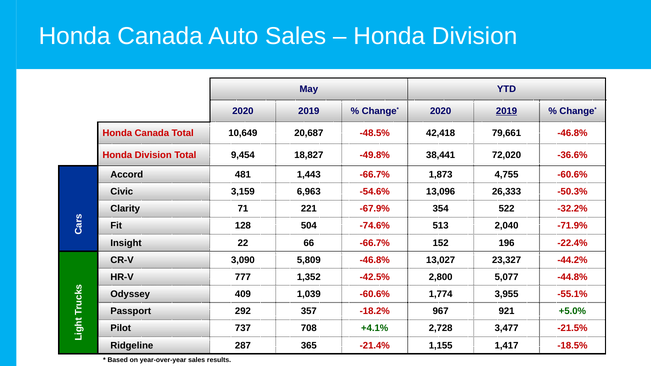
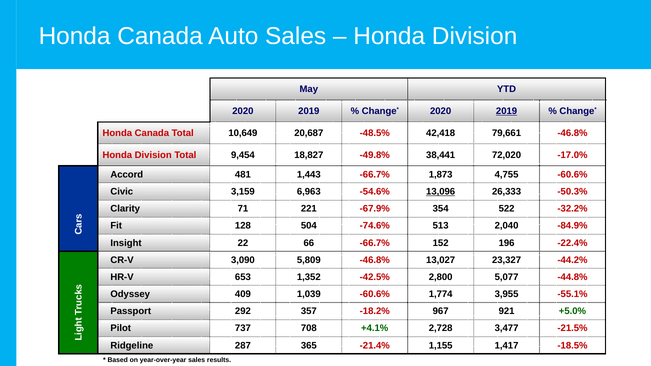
-36.6%: -36.6% -> -17.0% (572, 155)
13,096 underline: none -> present (441, 192)
-71.9%: -71.9% -> -84.9% (572, 226)
777: 777 -> 653 (243, 277)
